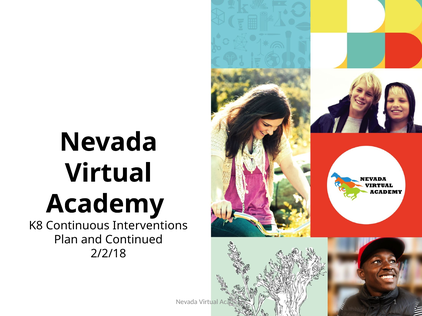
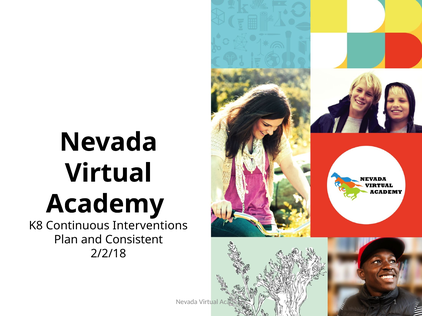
Continued: Continued -> Consistent (134, 240)
